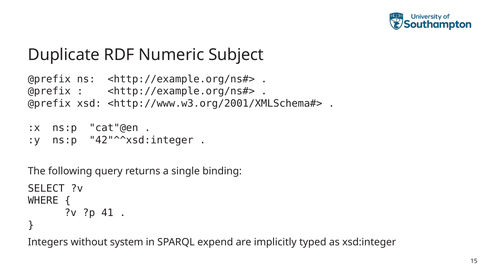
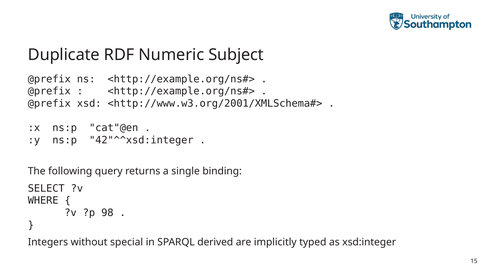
41: 41 -> 98 (107, 213)
system: system -> special (127, 243)
expend: expend -> derived (215, 243)
